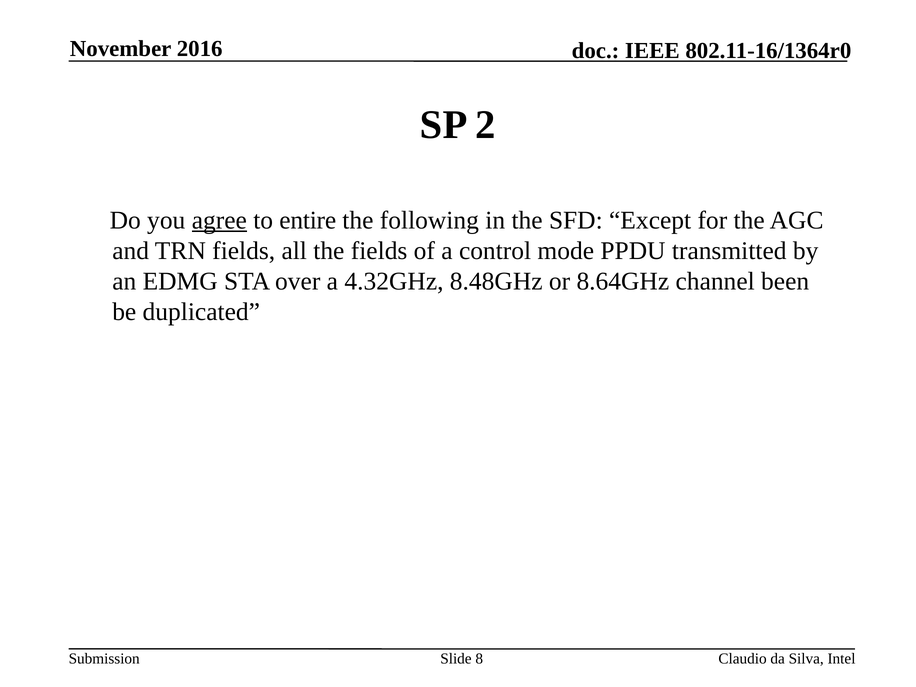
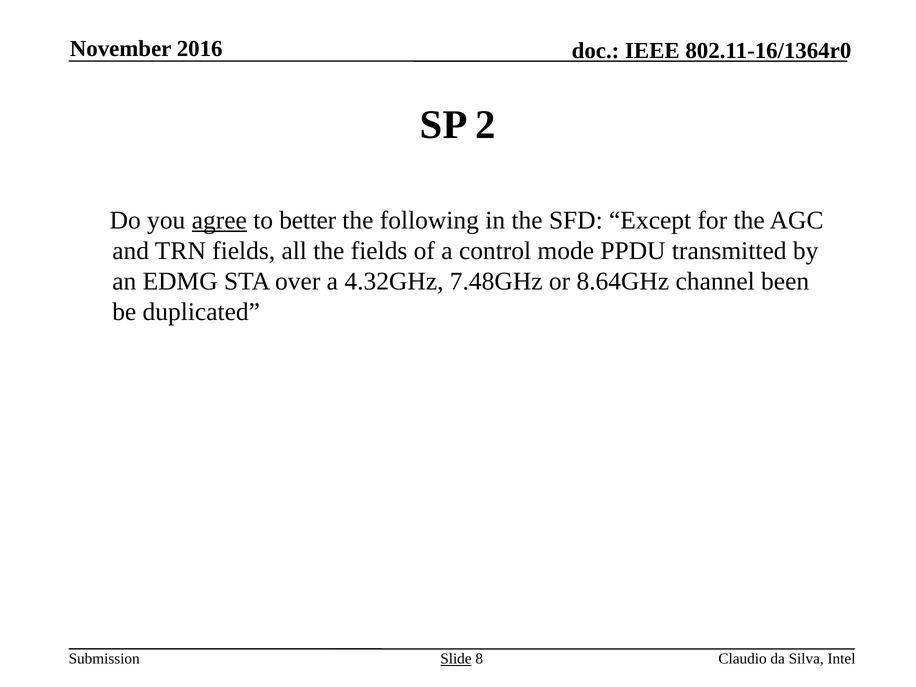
entire: entire -> better (308, 220)
8.48GHz: 8.48GHz -> 7.48GHz (496, 281)
Slide underline: none -> present (456, 659)
